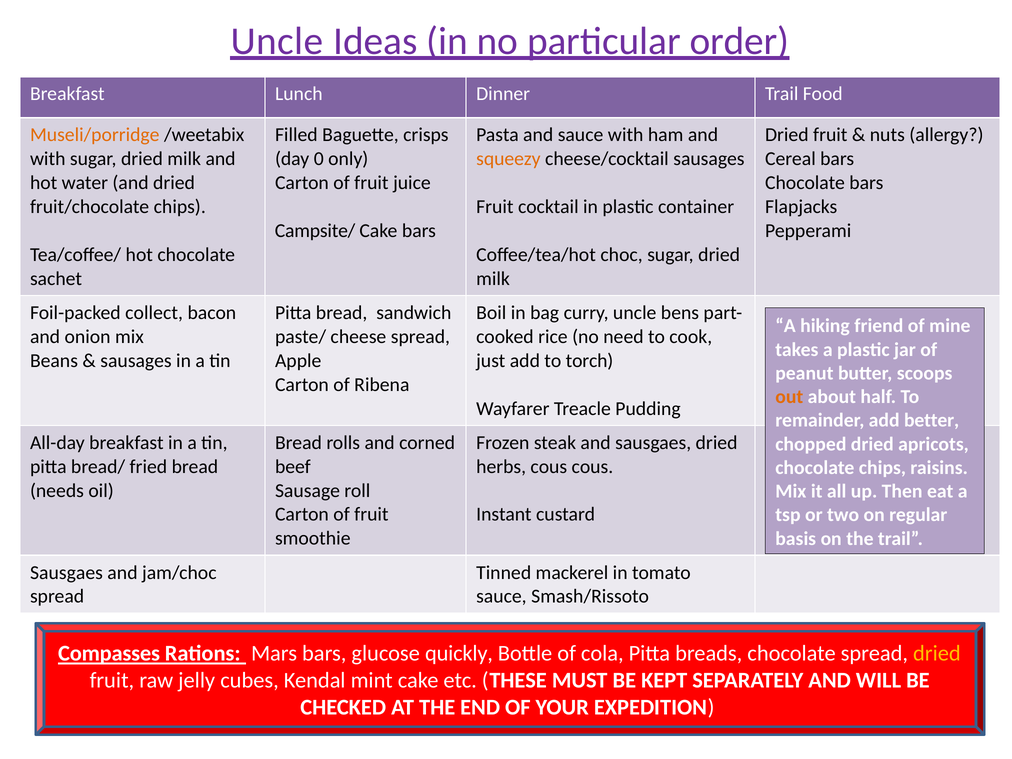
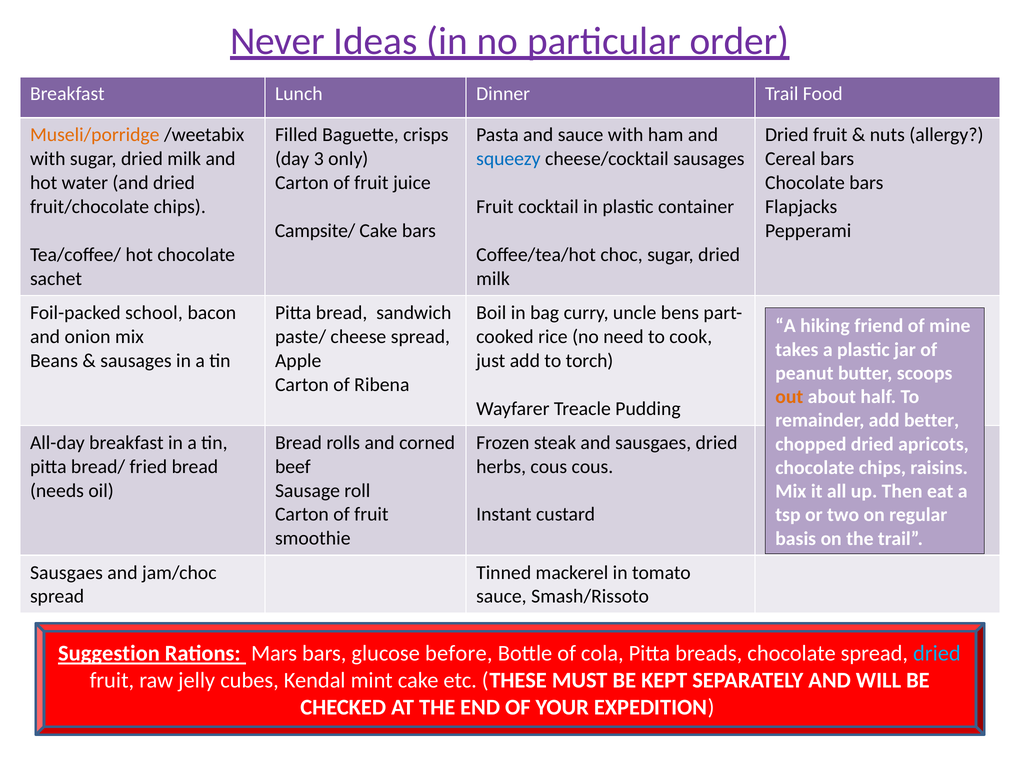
Uncle: Uncle -> Never (277, 41)
0: 0 -> 3 (319, 159)
squeezy colour: orange -> blue (508, 159)
collect: collect -> school (154, 313)
Compasses: Compasses -> Suggestion (109, 654)
quickly: quickly -> before (459, 654)
dried colour: yellow -> light blue (937, 654)
